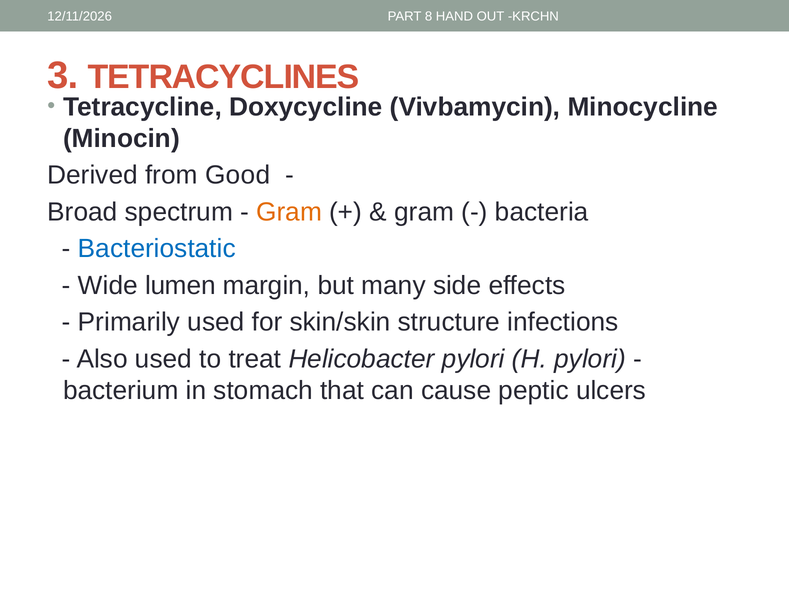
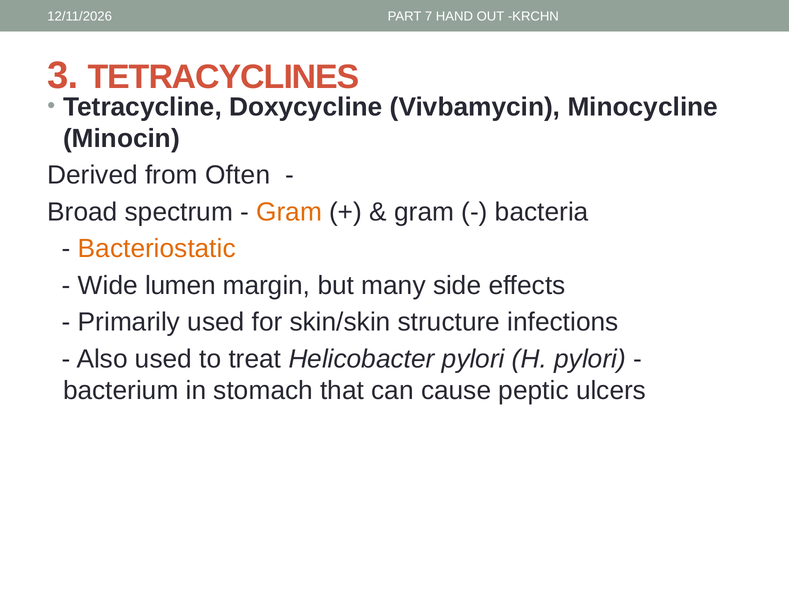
8: 8 -> 7 (429, 17)
Good: Good -> Often (238, 175)
Bacteriostatic colour: blue -> orange (157, 249)
